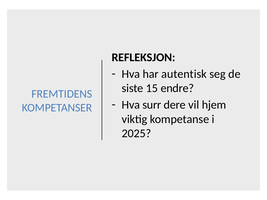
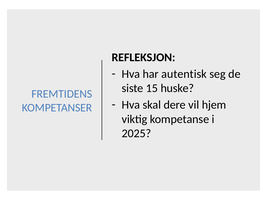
endre: endre -> huske (177, 88)
surr: surr -> skal (152, 105)
